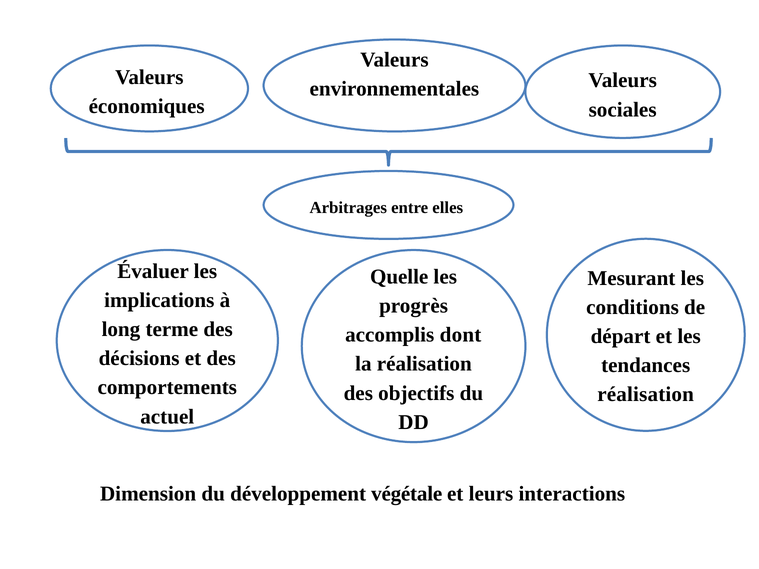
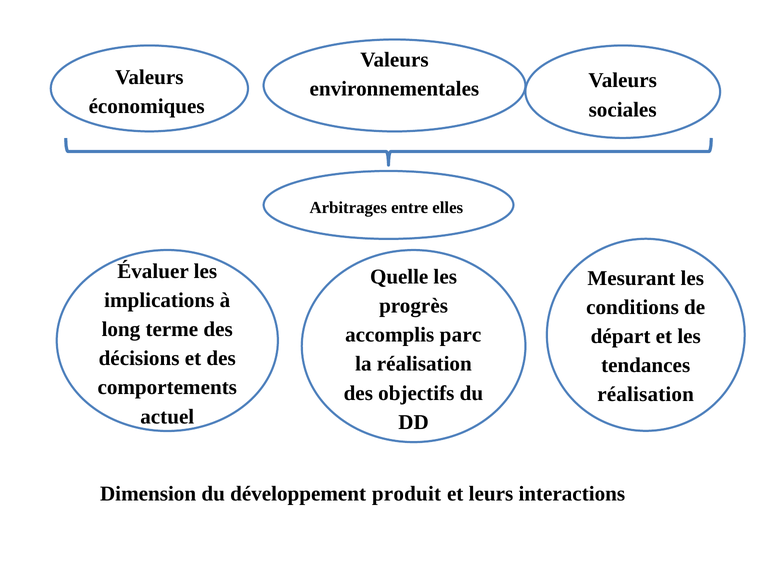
dont: dont -> parc (461, 335)
végétale: végétale -> produit (406, 494)
